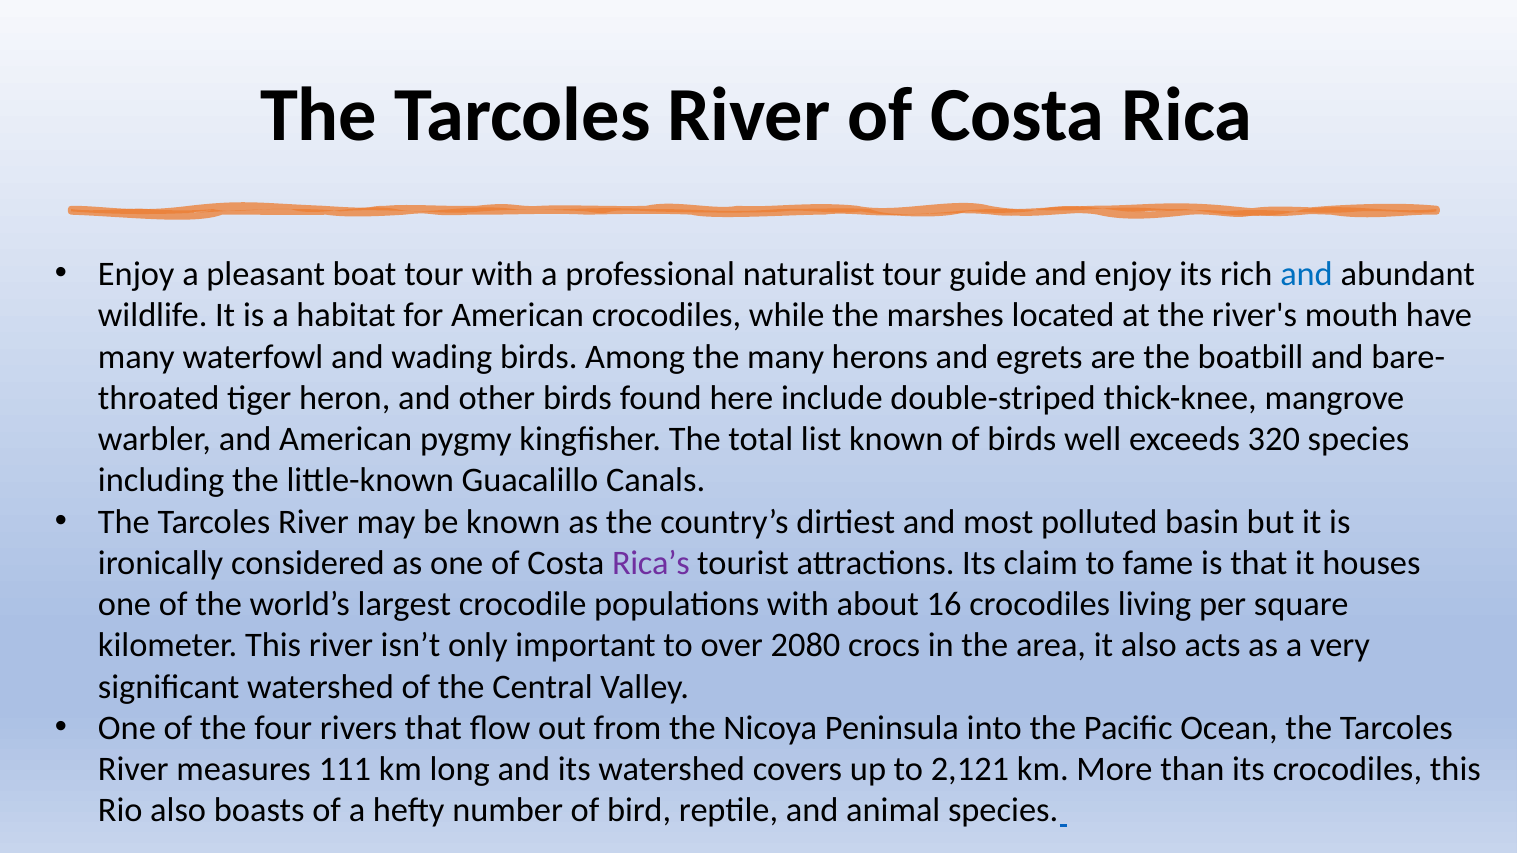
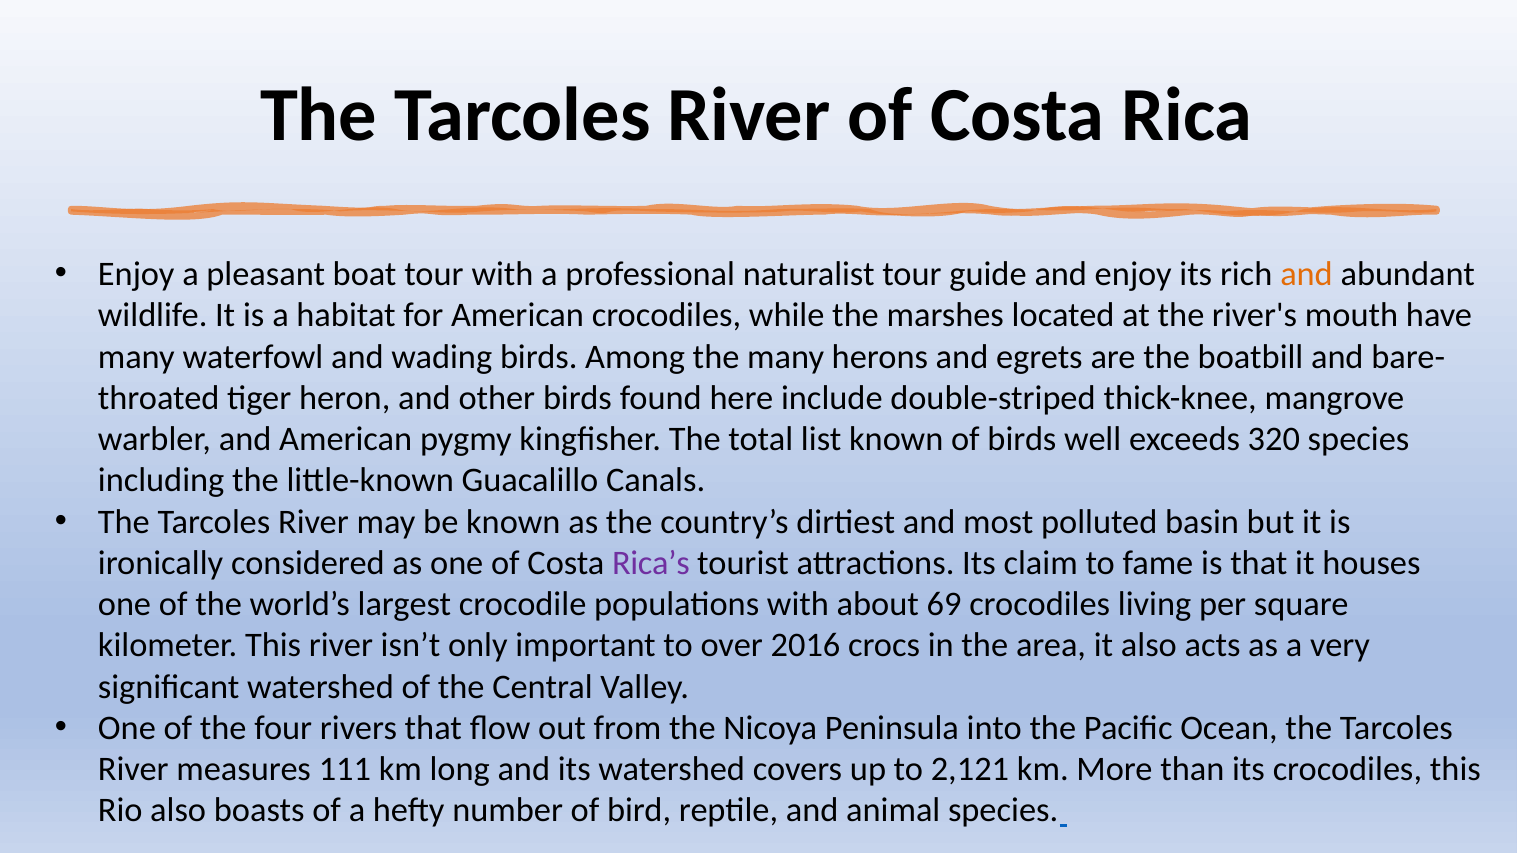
and colour: blue -> orange (1307, 274)
16: 16 -> 69 (944, 605)
2080: 2080 -> 2016 (806, 646)
